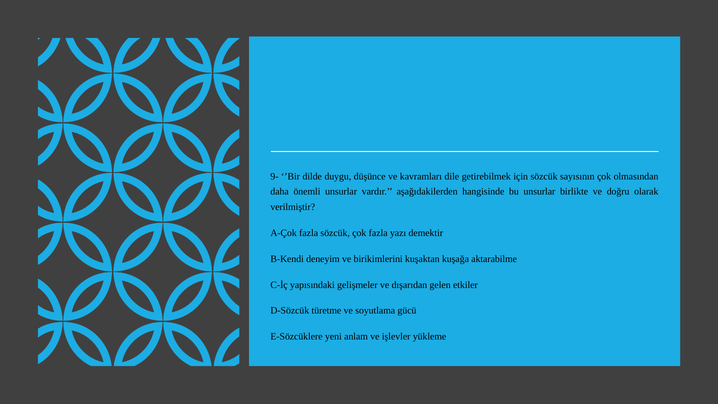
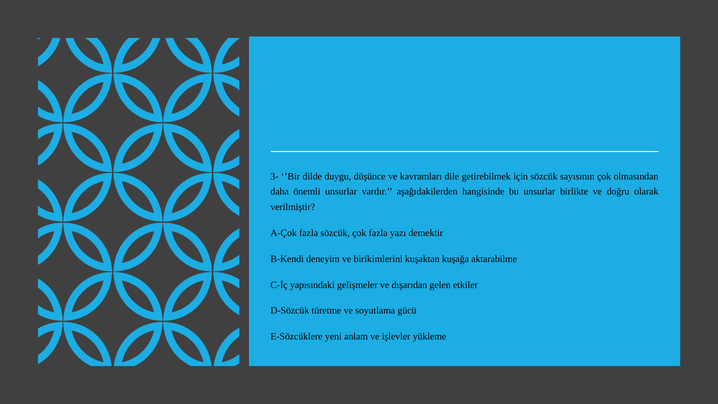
9-: 9- -> 3- (275, 176)
